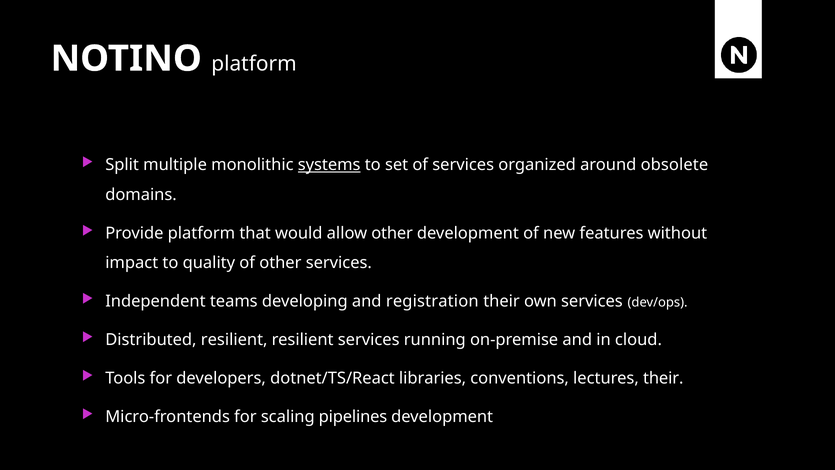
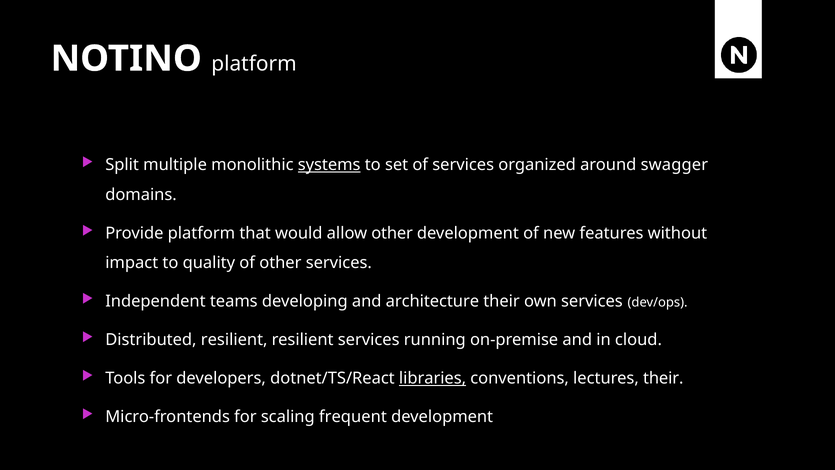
obsolete: obsolete -> swagger (674, 165)
registration: registration -> architecture (432, 301)
libraries underline: none -> present (433, 378)
pipelines: pipelines -> frequent (353, 416)
